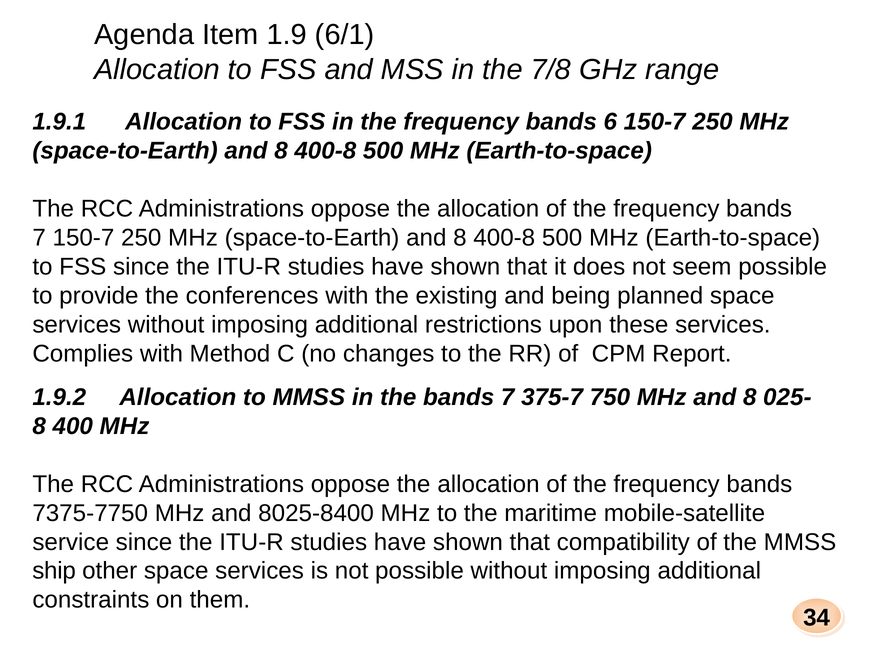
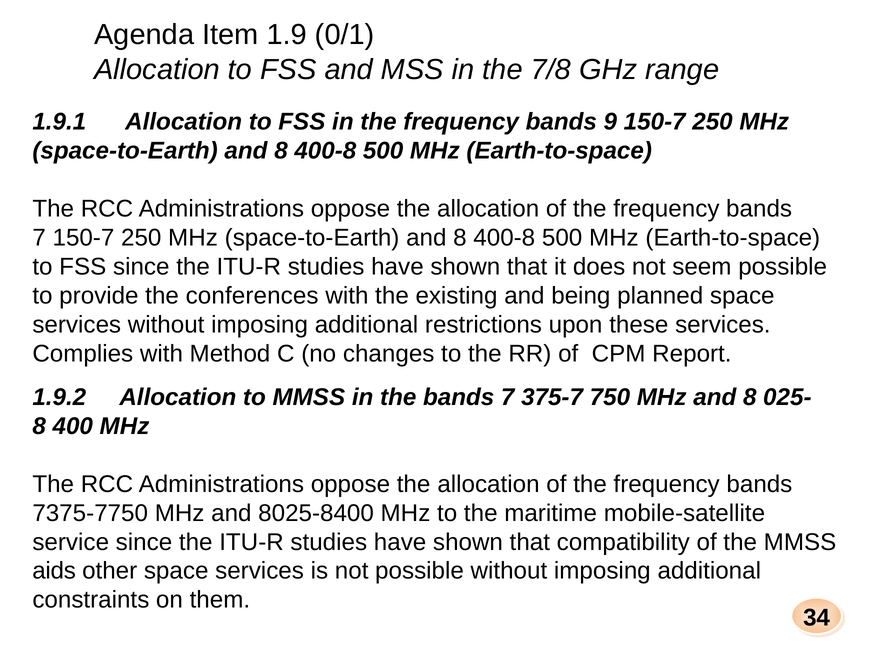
6/1: 6/1 -> 0/1 (345, 35)
6: 6 -> 9 (610, 122)
ship: ship -> aids (54, 571)
